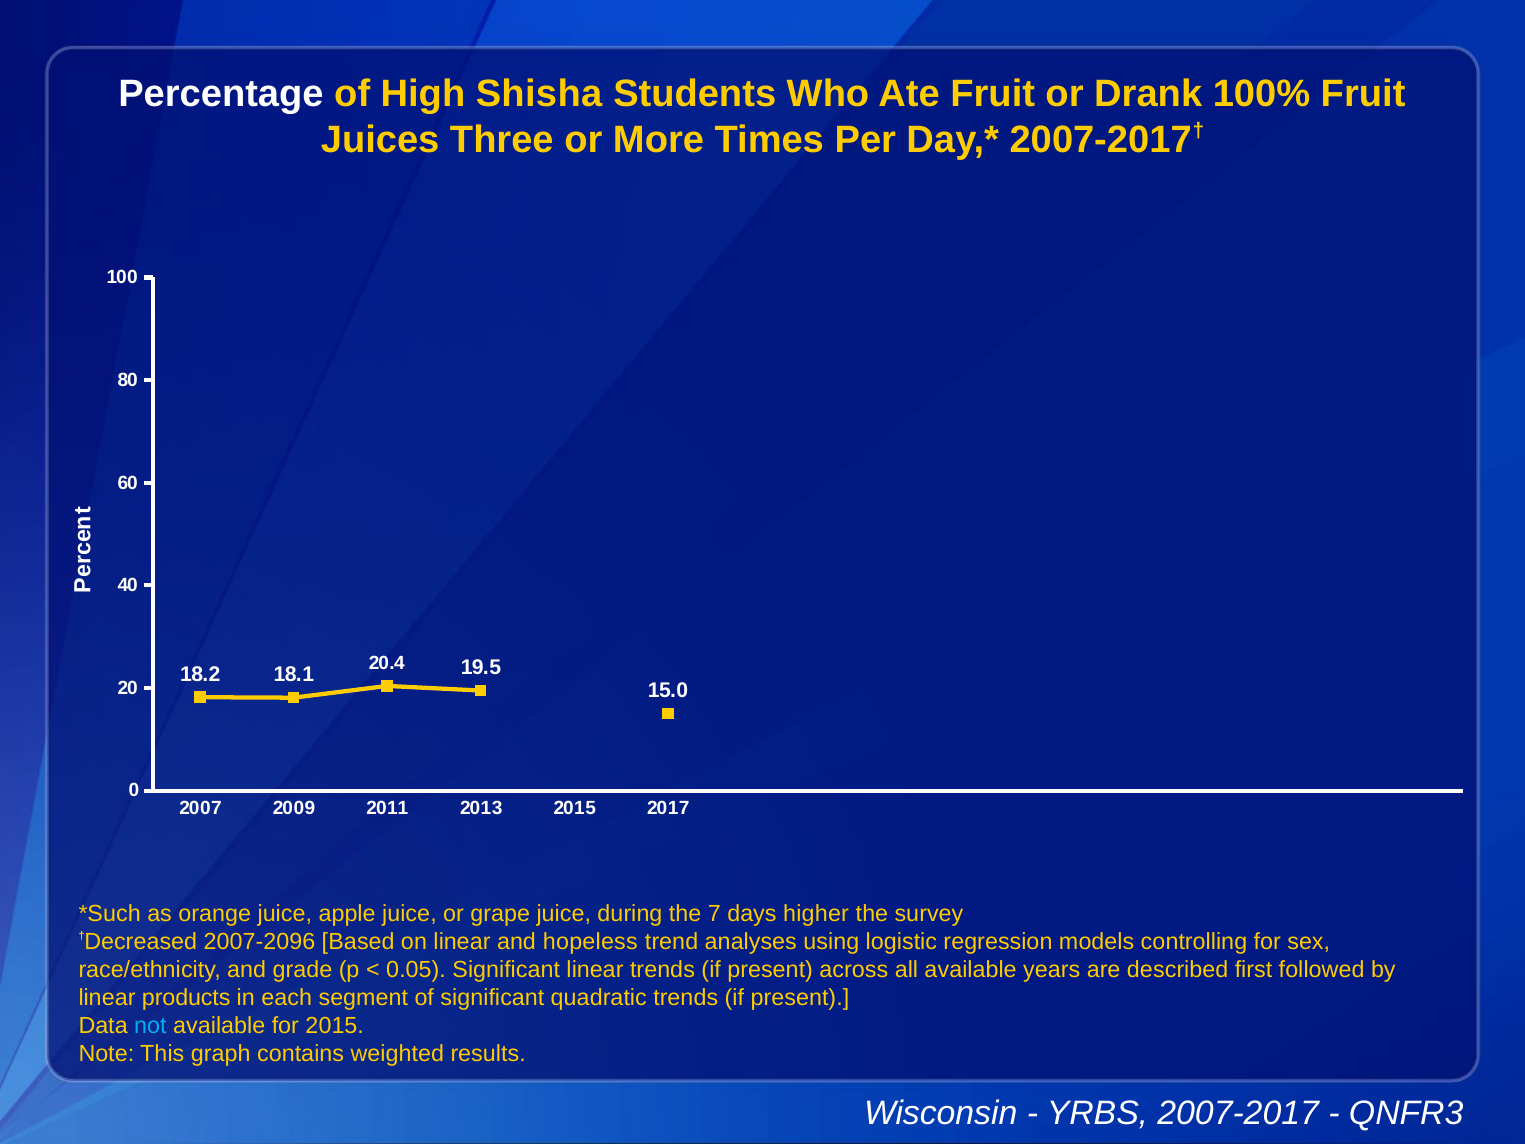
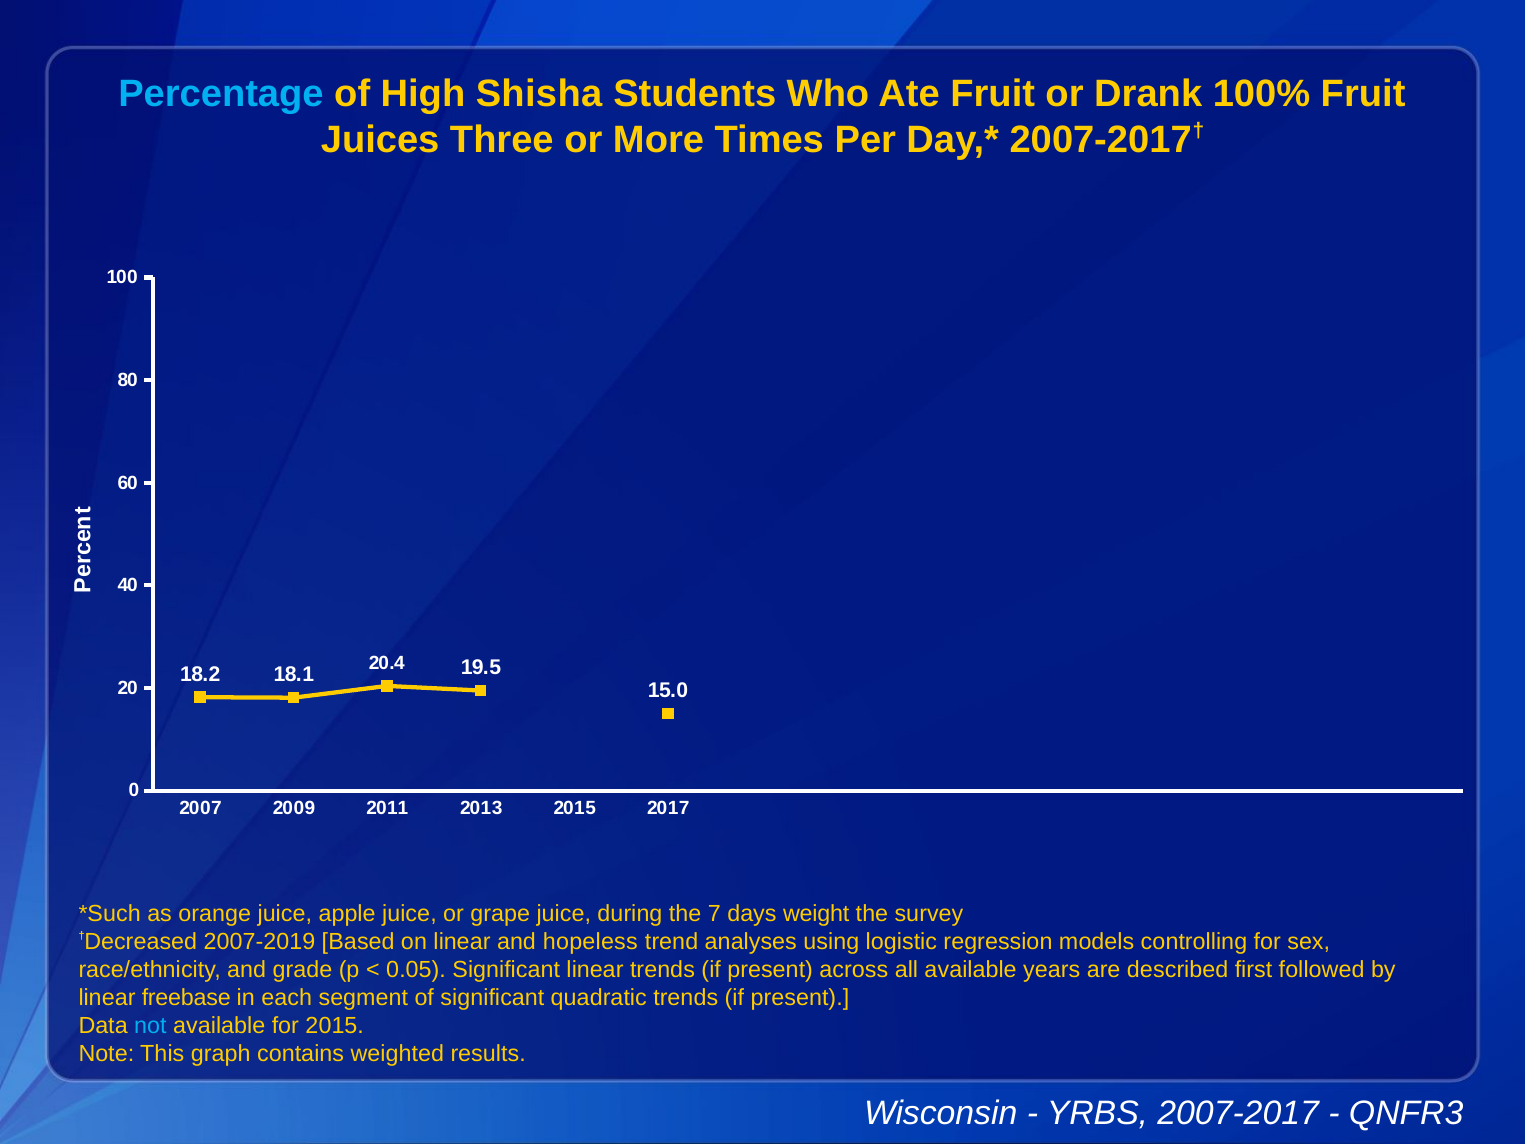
Percentage colour: white -> light blue (221, 94)
higher: higher -> weight (816, 913)
2007-2096: 2007-2096 -> 2007-2019 (259, 941)
products: products -> freebase (186, 997)
